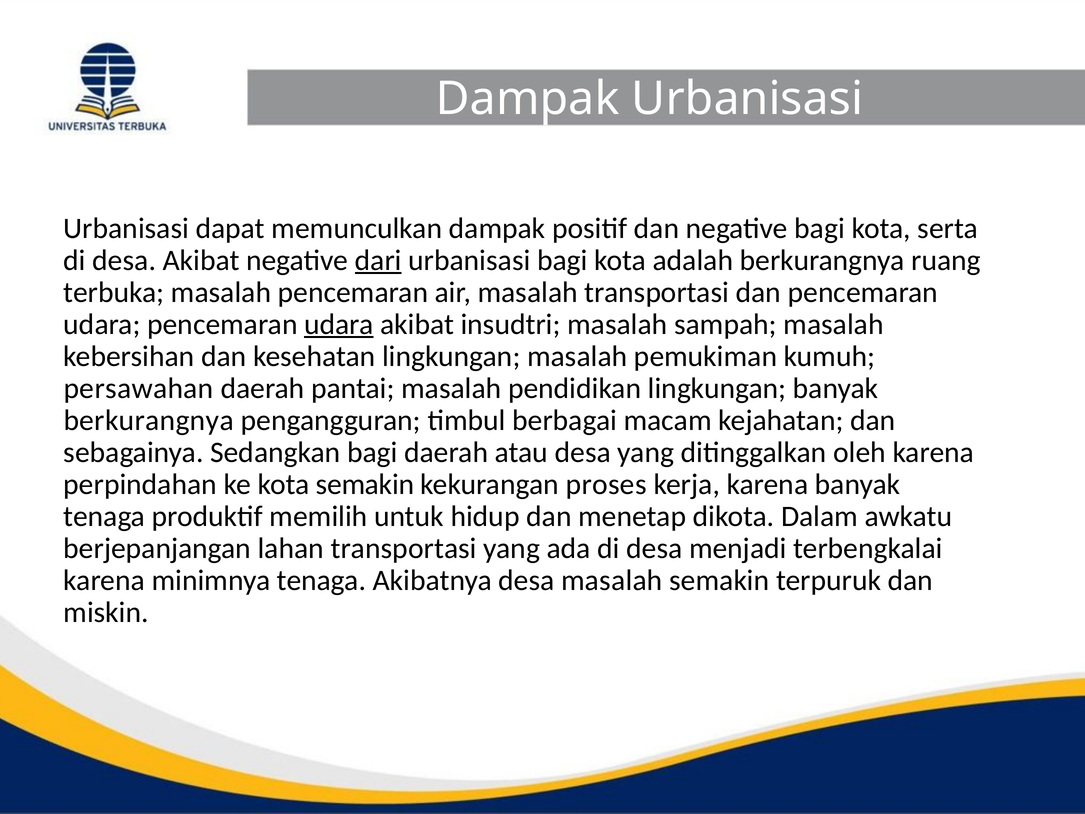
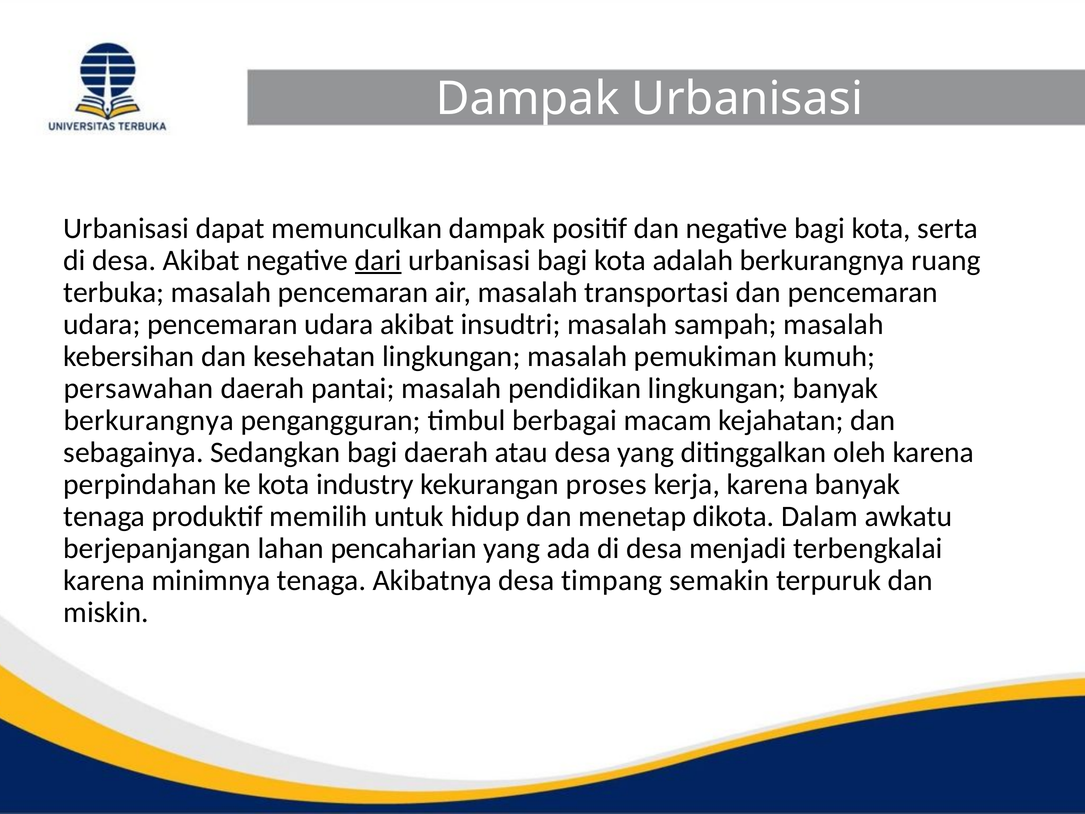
udara underline: present -> none (339, 324)
kota semakin: semakin -> industry (365, 484)
lahan transportasi: transportasi -> pencaharian (404, 548)
desa masalah: masalah -> timpang (612, 580)
